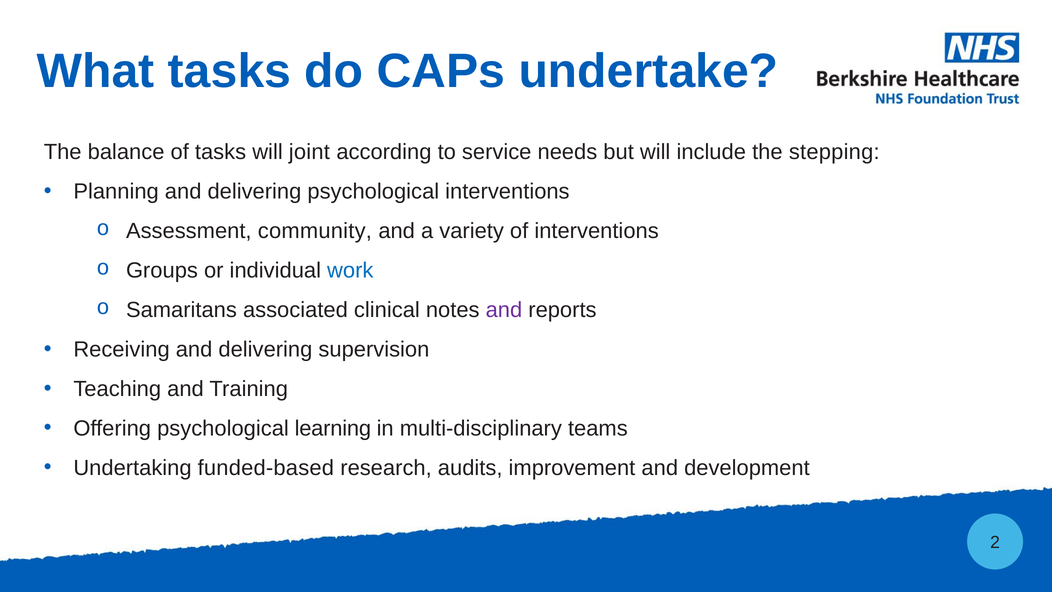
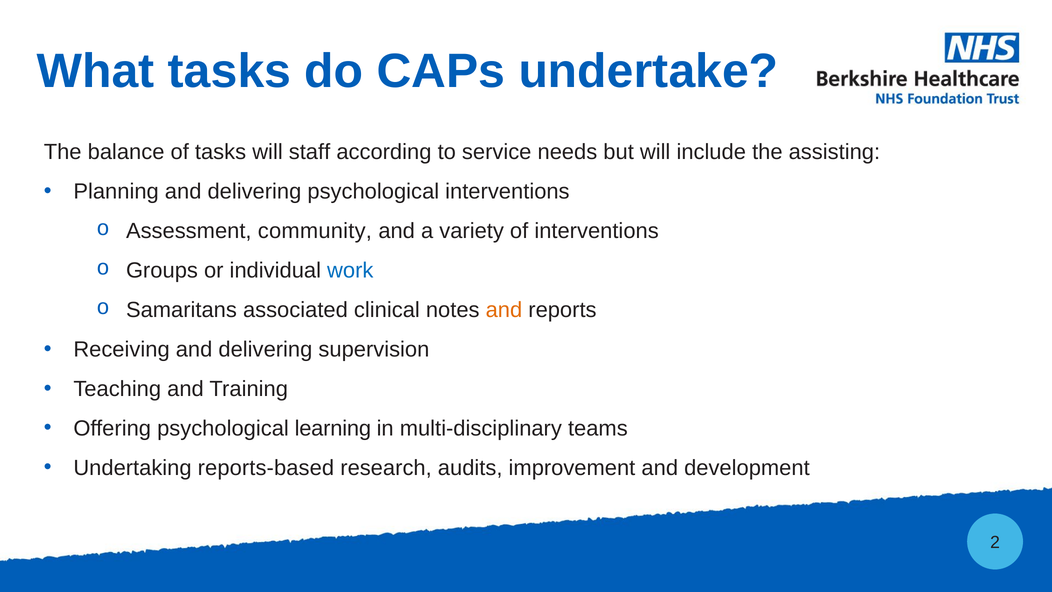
joint: joint -> staff (310, 152)
stepping: stepping -> assisting (834, 152)
and colour: purple -> orange (504, 310)
funded-based: funded-based -> reports-based (266, 468)
